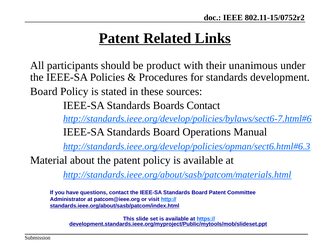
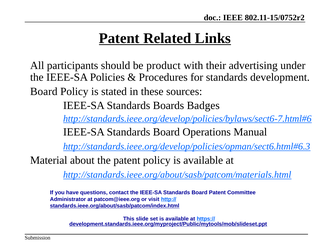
unanimous: unanimous -> advertising (253, 65)
Boards Contact: Contact -> Badges (203, 105)
